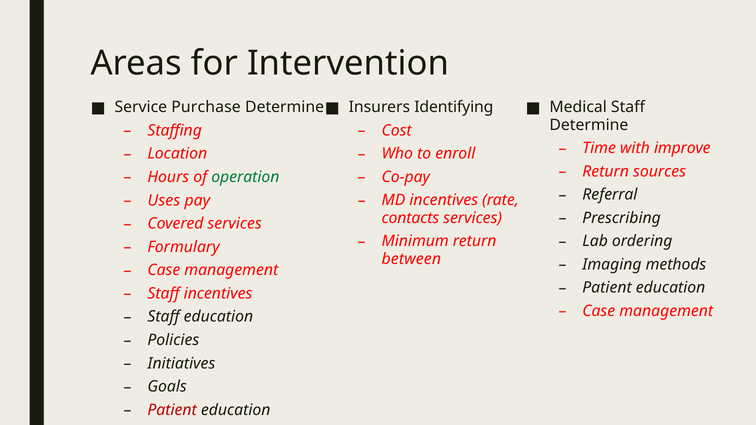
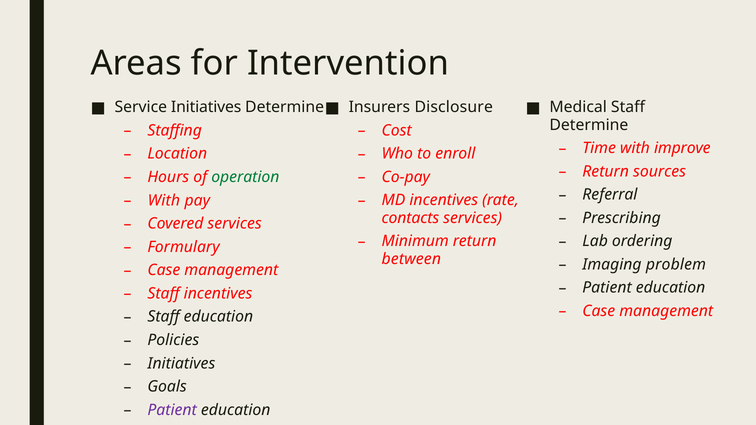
Identifying: Identifying -> Disclosure (454, 107)
Service Purchase: Purchase -> Initiatives (206, 107)
Uses: Uses -> With (164, 200)
methods: methods -> problem (676, 265)
Patient colour: red -> purple (172, 410)
